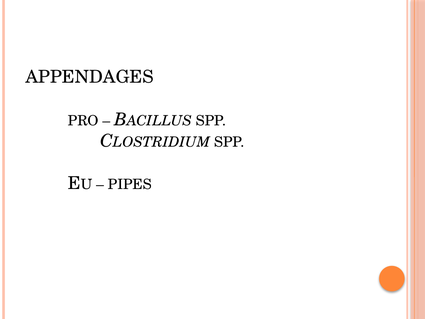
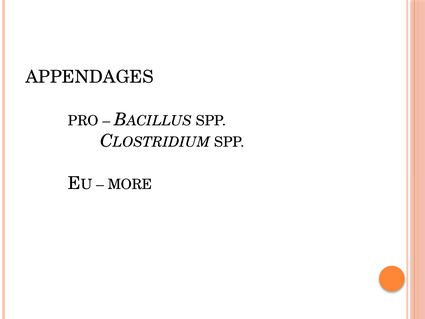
PIPES: PIPES -> MORE (130, 184)
